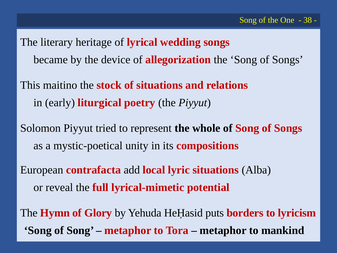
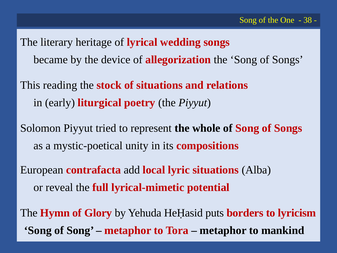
maitino: maitino -> reading (60, 85)
